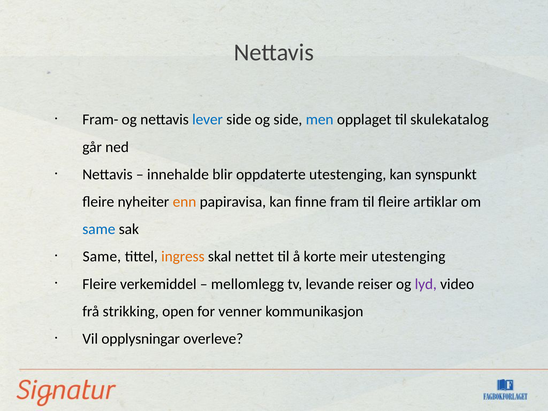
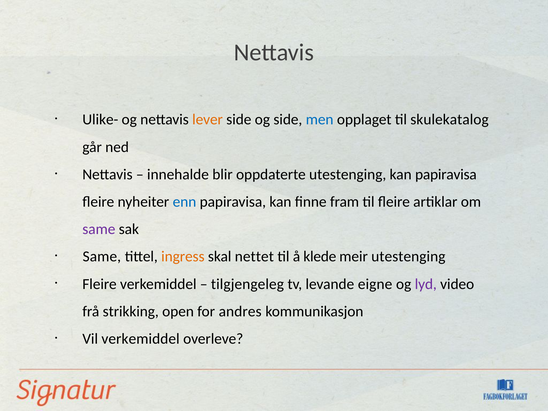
Fram-: Fram- -> Ulike- (100, 120)
lever colour: blue -> orange (208, 120)
kan synspunkt: synspunkt -> papiravisa (446, 174)
enn colour: orange -> blue (184, 202)
same colour: blue -> purple (99, 229)
korte: korte -> klede (320, 257)
mellomlegg: mellomlegg -> tilgjengeleg (247, 284)
reiser: reiser -> eigne (375, 284)
venner: venner -> andres (240, 311)
Vil opplysningar: opplysningar -> verkemiddel (141, 339)
